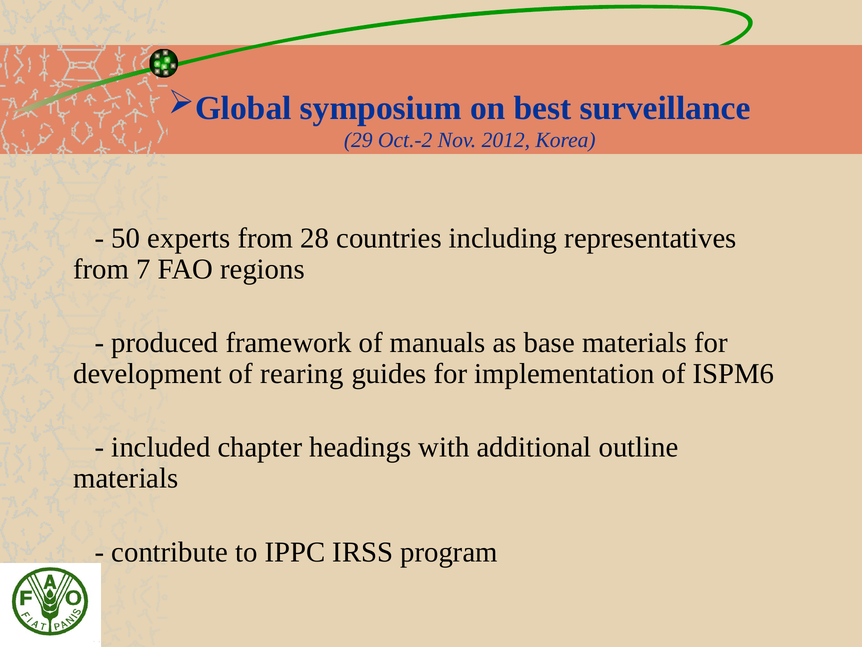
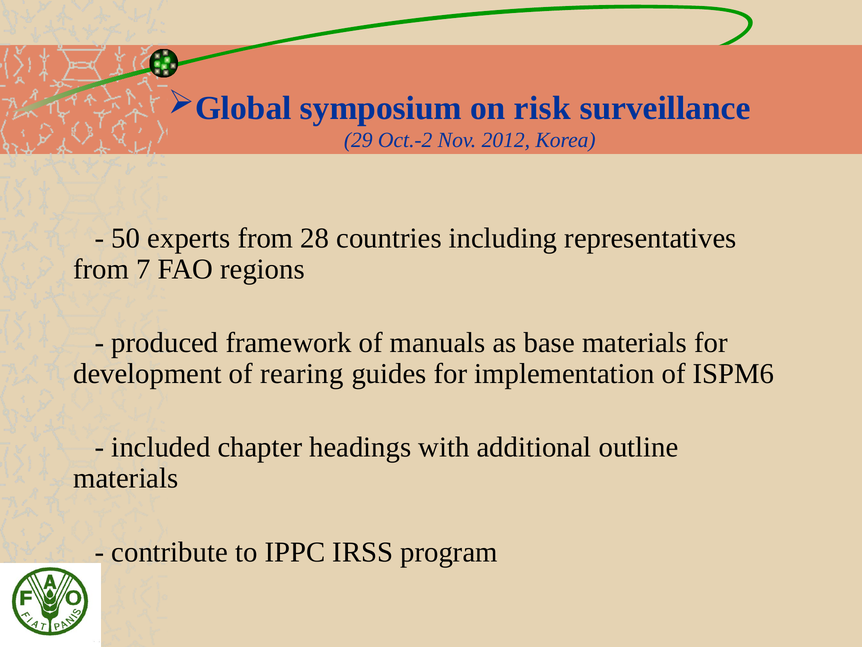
best: best -> risk (542, 108)
